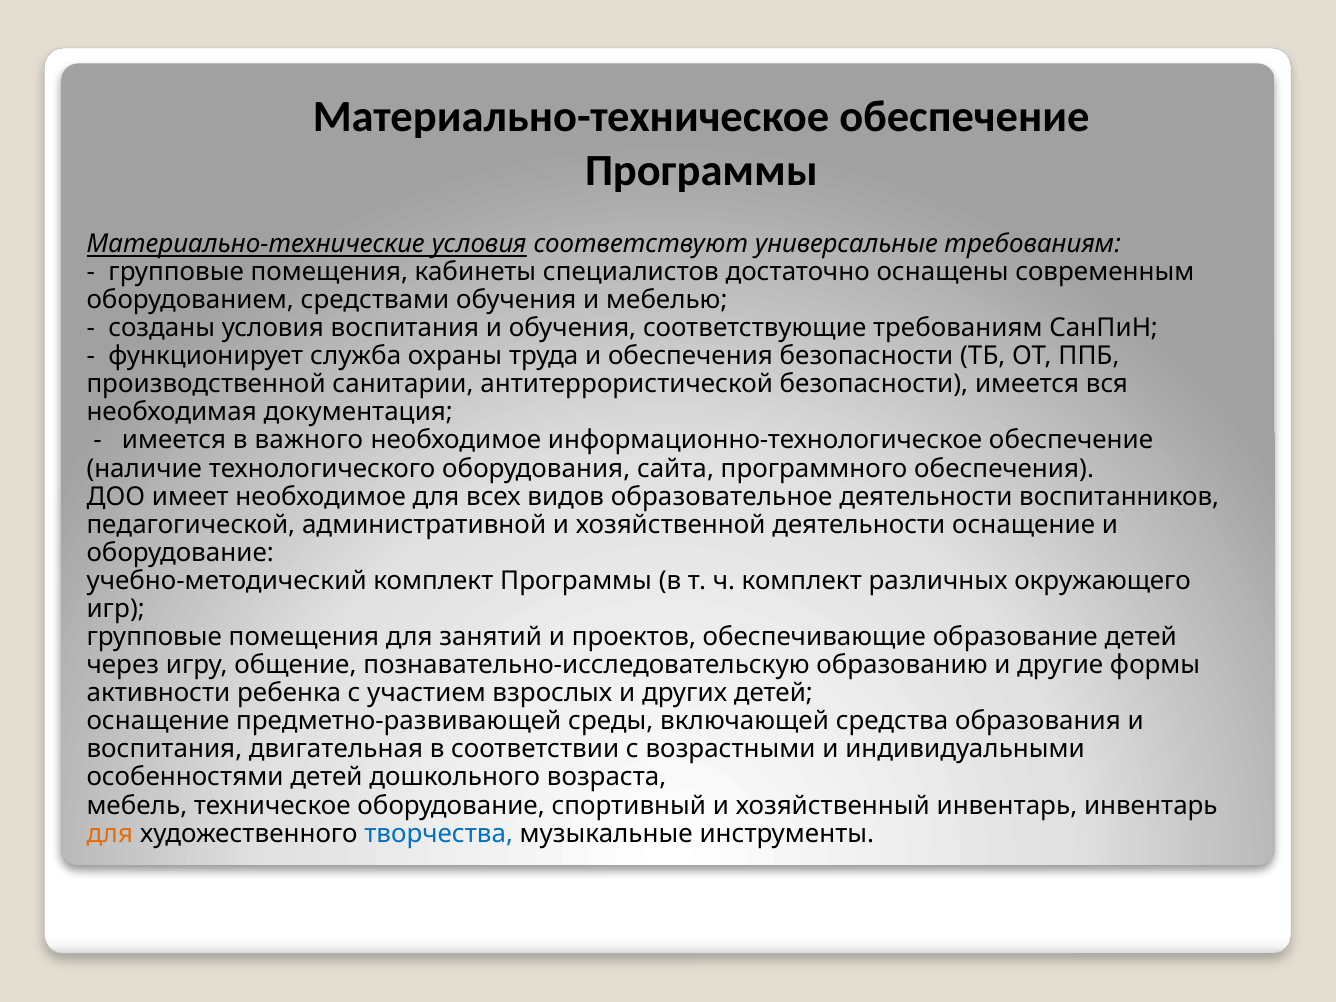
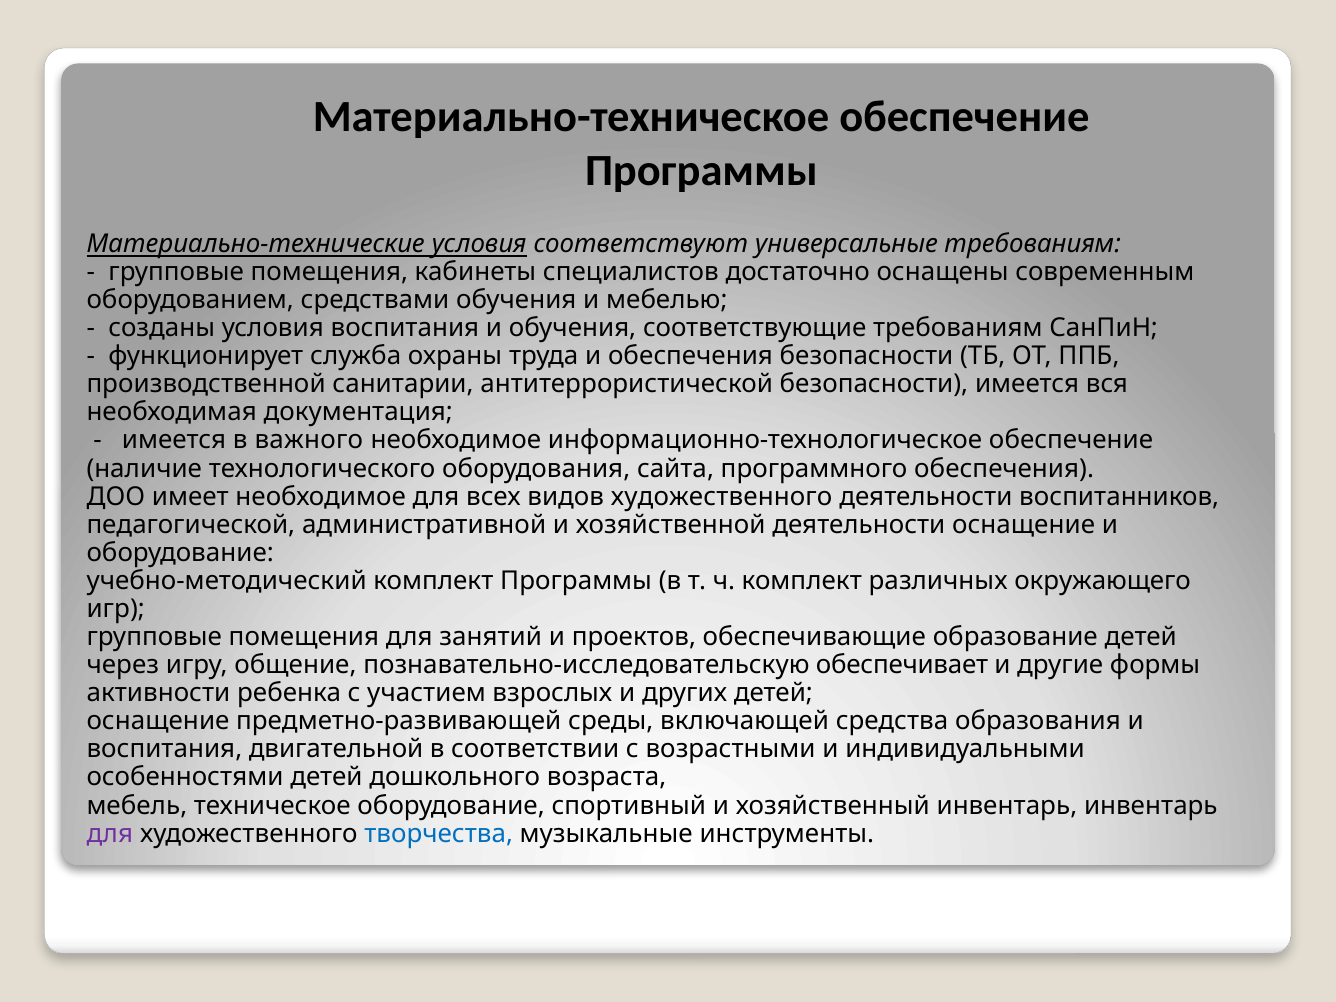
видов образовательное: образовательное -> художественного (722, 497)
образованию: образованию -> обеспечивает (902, 665)
двигательная: двигательная -> двигательной (336, 749)
для colour: orange -> purple (110, 834)
